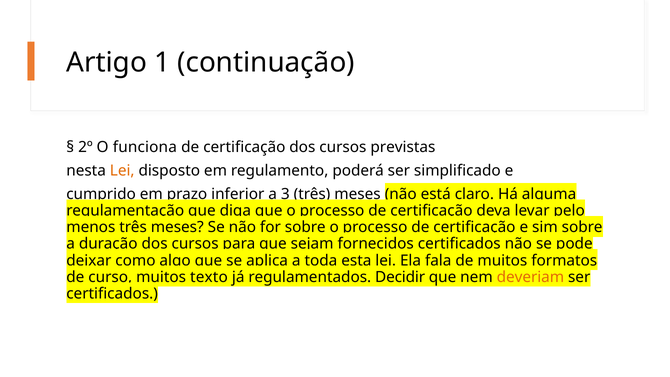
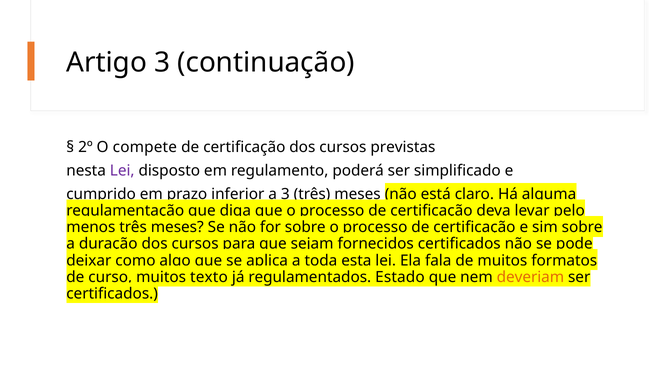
Artigo 1: 1 -> 3 (162, 62)
funciona: funciona -> compete (145, 147)
Lei colour: orange -> purple (122, 171)
Decidir: Decidir -> Estado (400, 277)
